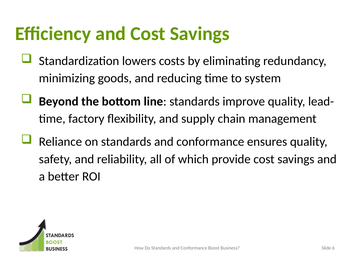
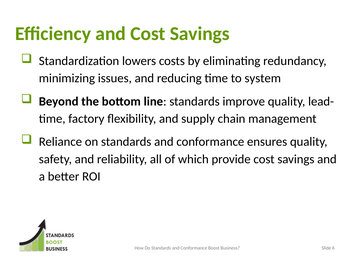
goods: goods -> issues (115, 78)
